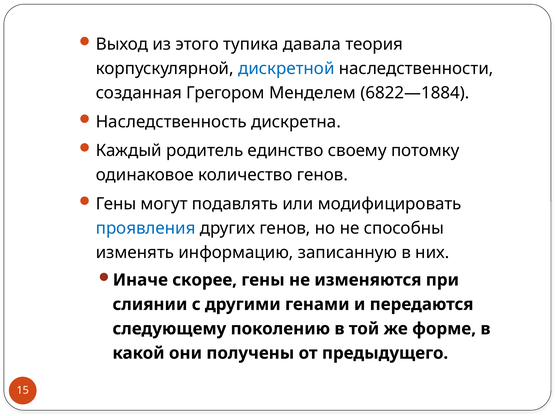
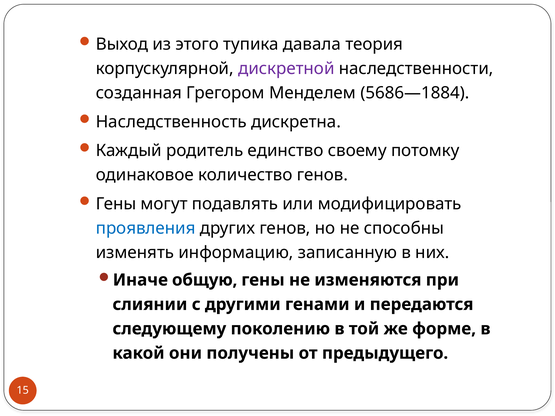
дискретной colour: blue -> purple (286, 69)
6822—1884: 6822—1884 -> 5686—1884 (415, 93)
скорее: скорее -> общую (205, 280)
